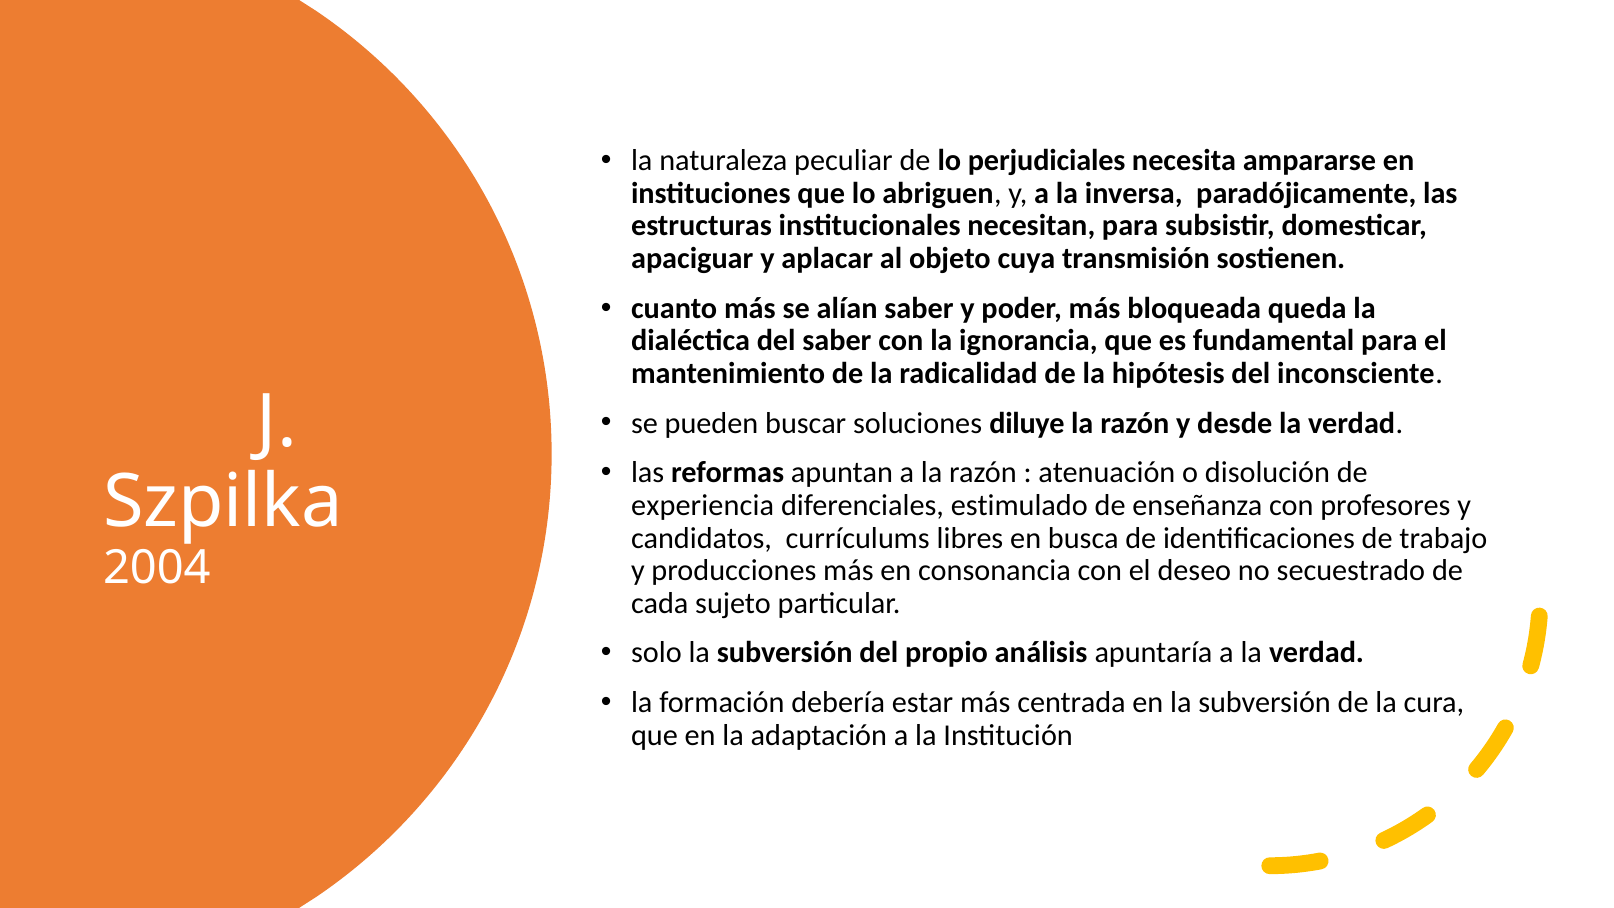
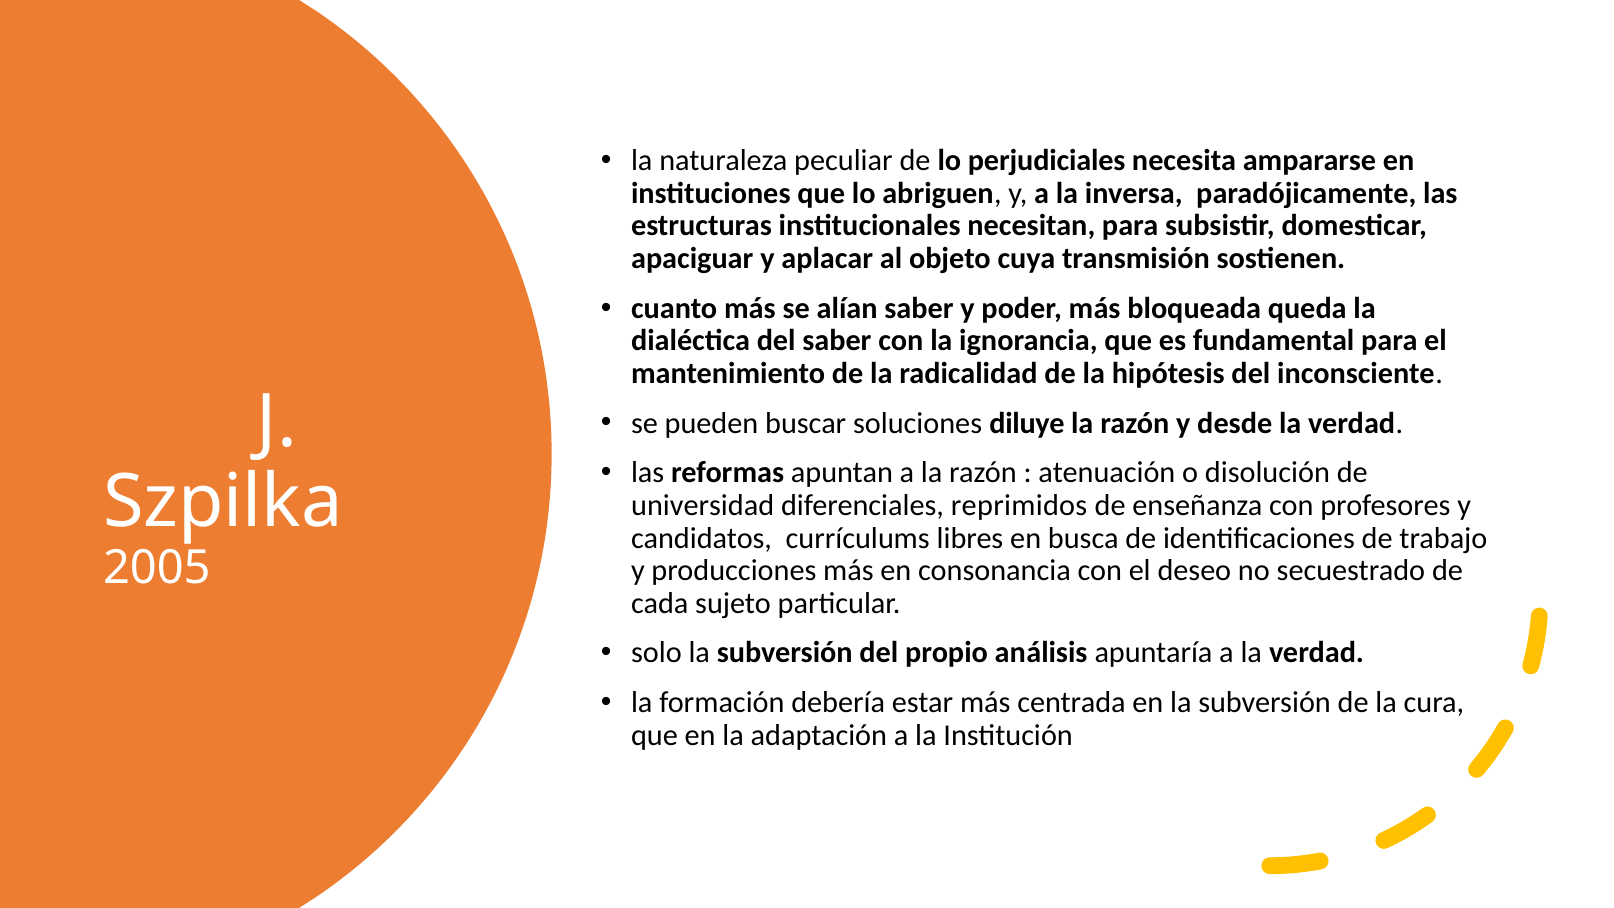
experiencia: experiencia -> universidad (703, 505)
estimulado: estimulado -> reprimidos (1019, 505)
2004: 2004 -> 2005 (157, 568)
